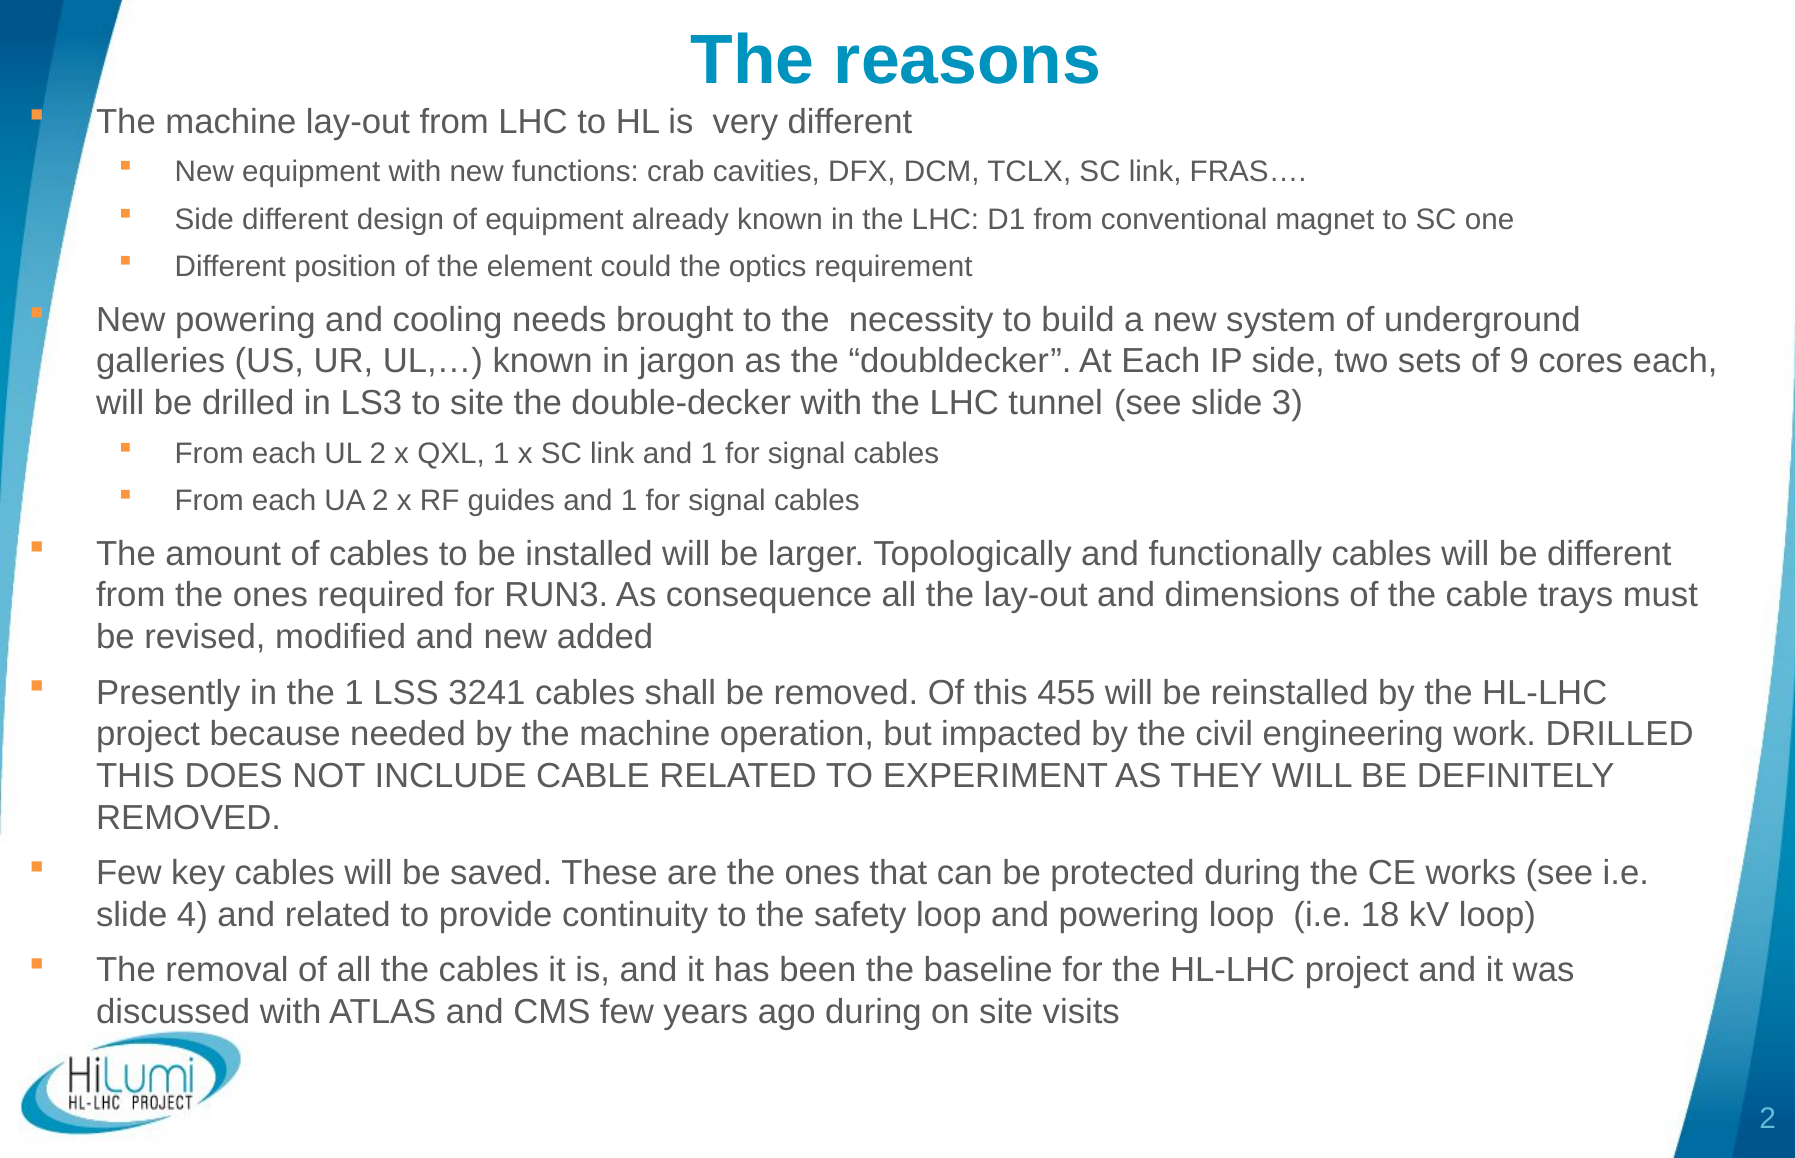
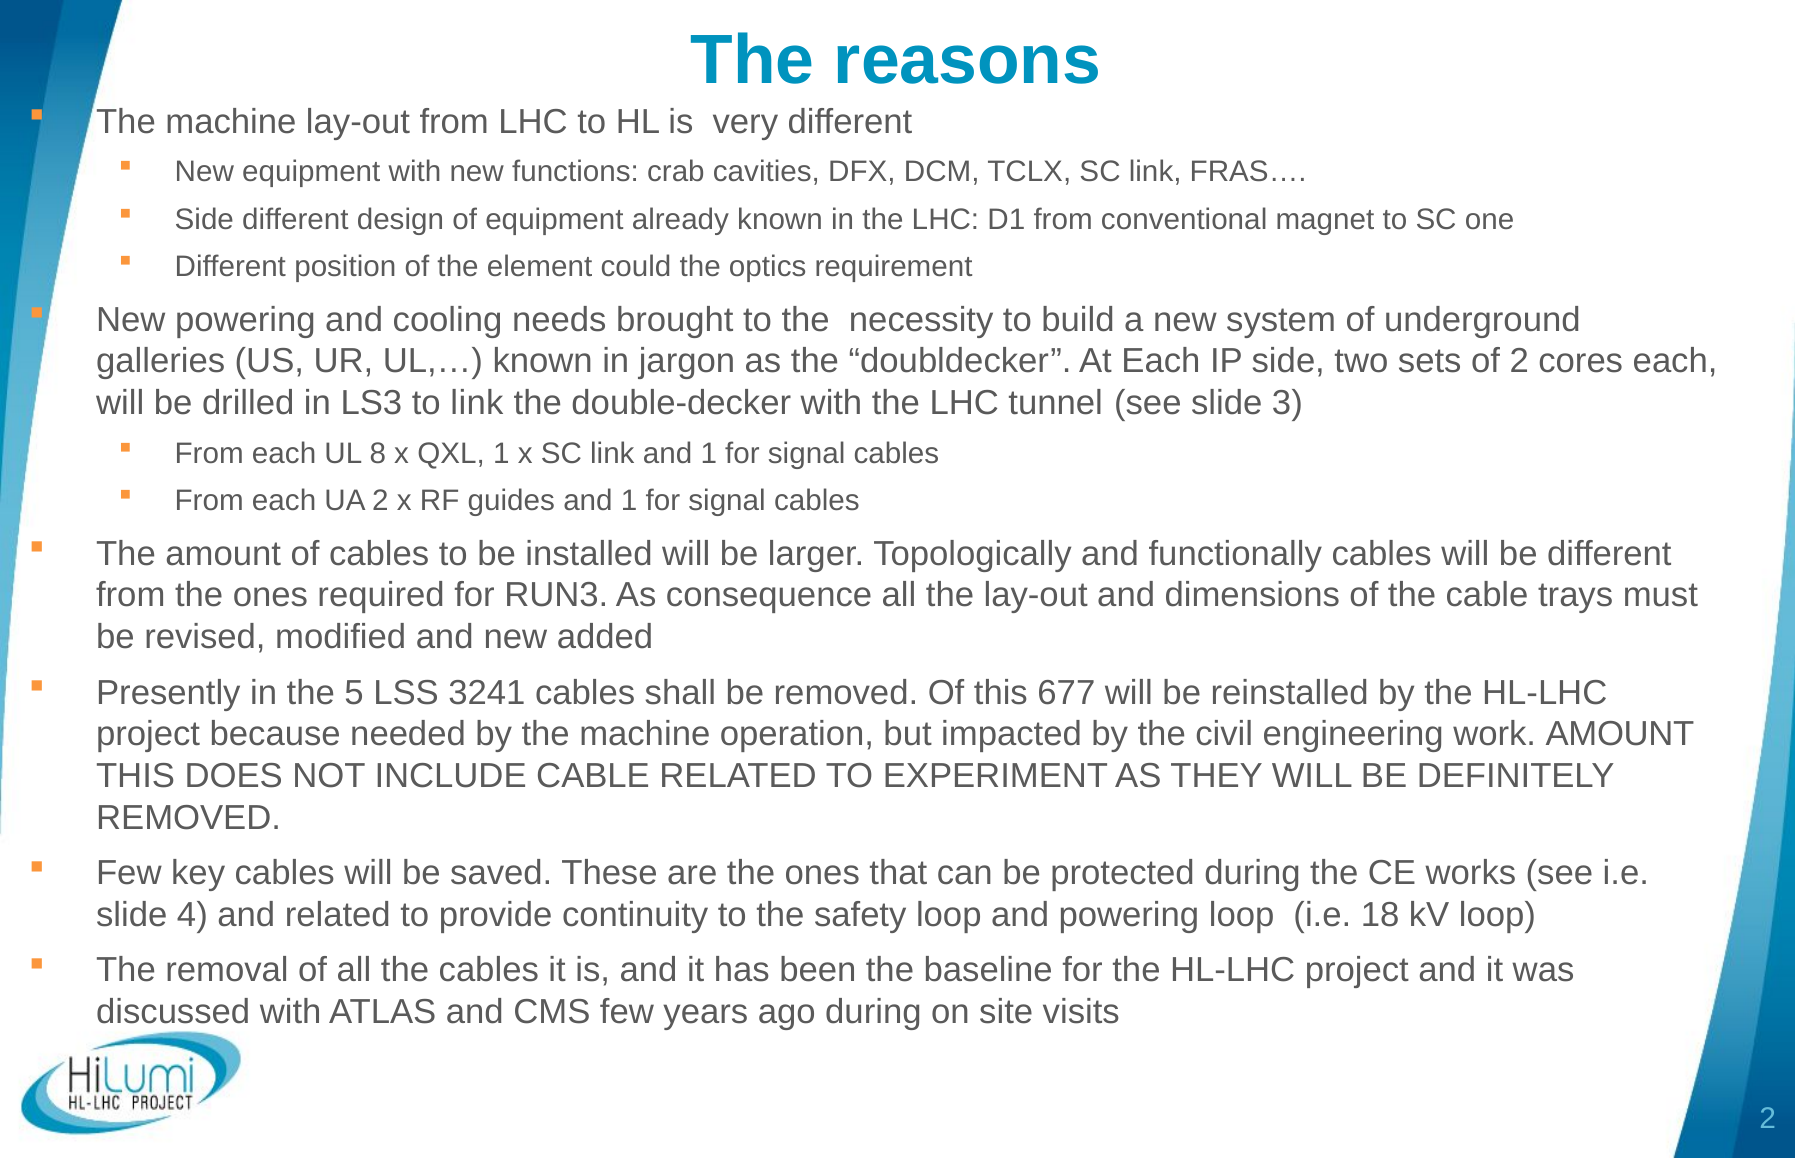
of 9: 9 -> 2 (1519, 361)
to site: site -> link (477, 403)
UL 2: 2 -> 8 (378, 453)
the 1: 1 -> 5 (354, 693)
455: 455 -> 677 (1066, 693)
work DRILLED: DRILLED -> AMOUNT (1620, 734)
